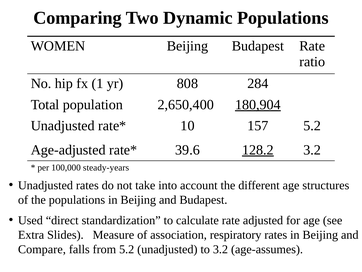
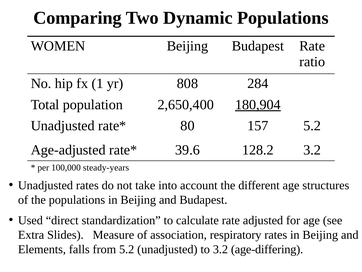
10: 10 -> 80 (188, 126)
128.2 underline: present -> none (258, 150)
Compare: Compare -> Elements (42, 249)
age-assumes: age-assumes -> age-differing (267, 249)
